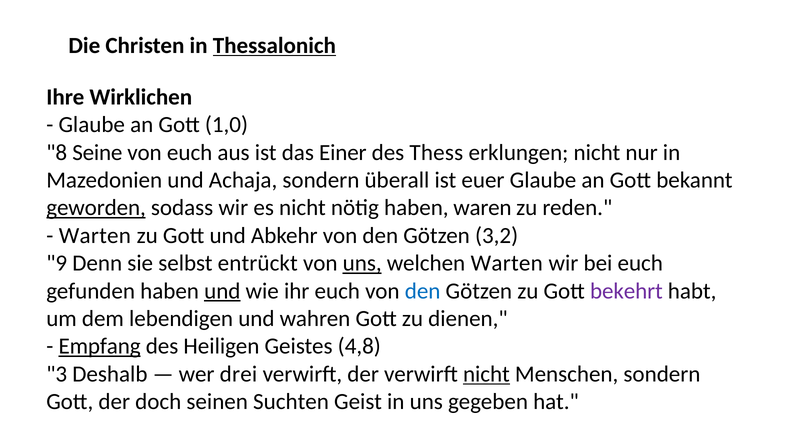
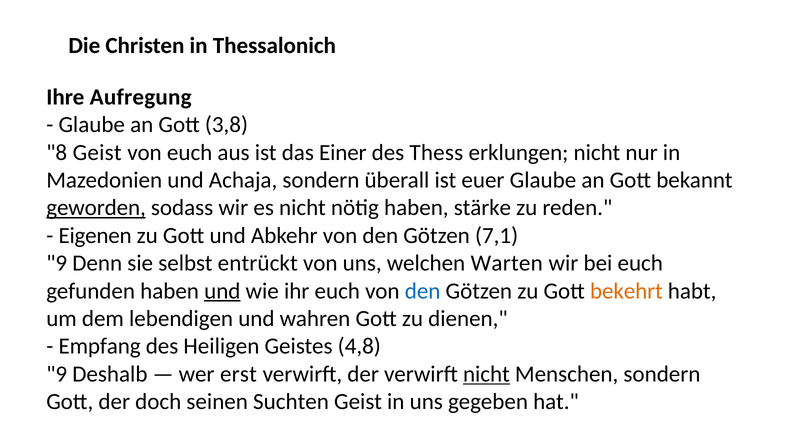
Thessalonich underline: present -> none (274, 46)
Wirklichen: Wirklichen -> Aufregung (141, 97)
1,0: 1,0 -> 3,8 (226, 125)
8 Seine: Seine -> Geist (97, 152)
waren: waren -> stärke (482, 208)
Warten: Warten -> Eigenen (95, 235)
3,2: 3,2 -> 7,1 (497, 235)
uns underline: present -> none (362, 263)
bekehrt colour: purple -> orange (626, 291)
Empfang underline: present -> none (100, 346)
3: 3 -> 9 (57, 374)
drei: drei -> erst (238, 374)
